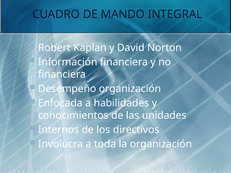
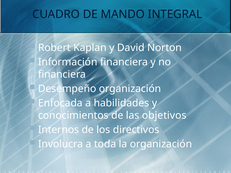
unidades: unidades -> objetivos (164, 116)
